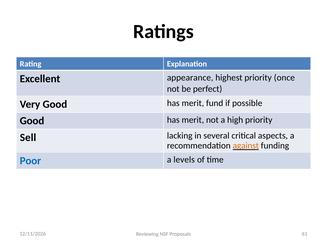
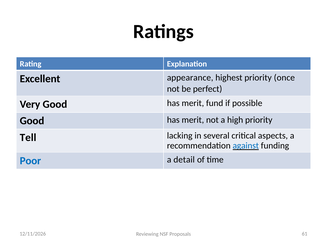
Sell: Sell -> Tell (28, 138)
against colour: orange -> blue (246, 146)
levels: levels -> detail (184, 160)
